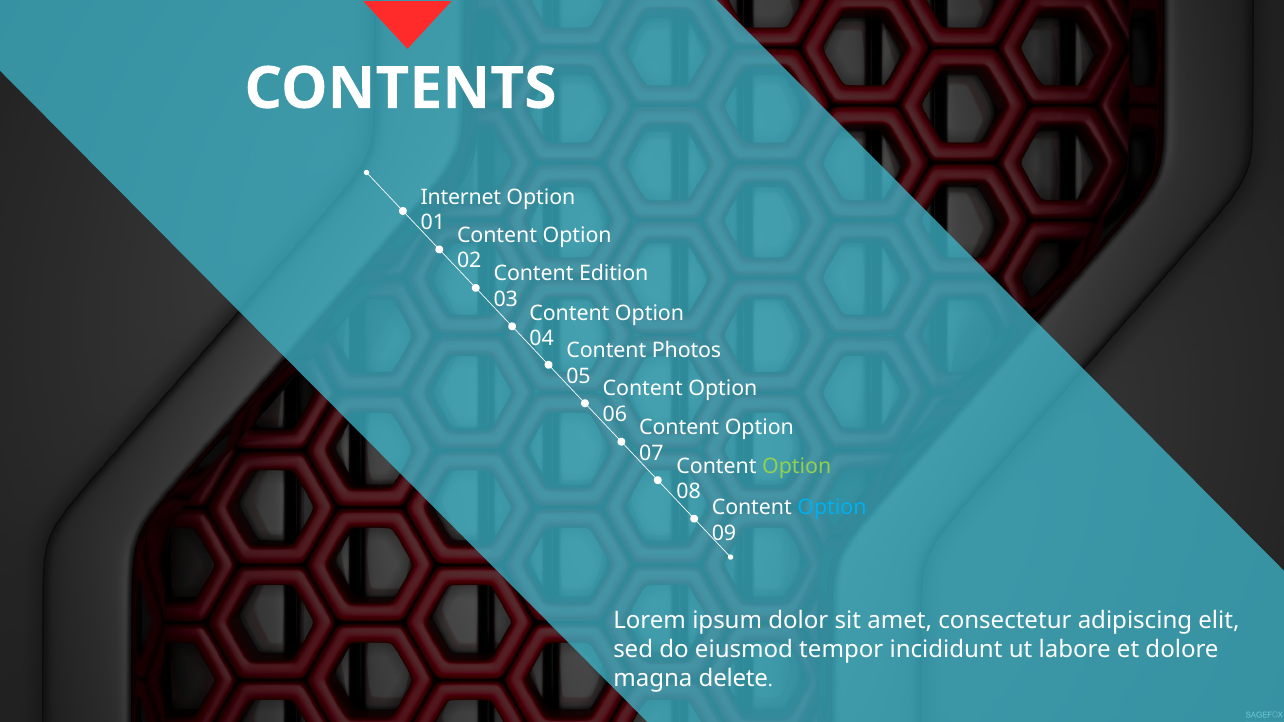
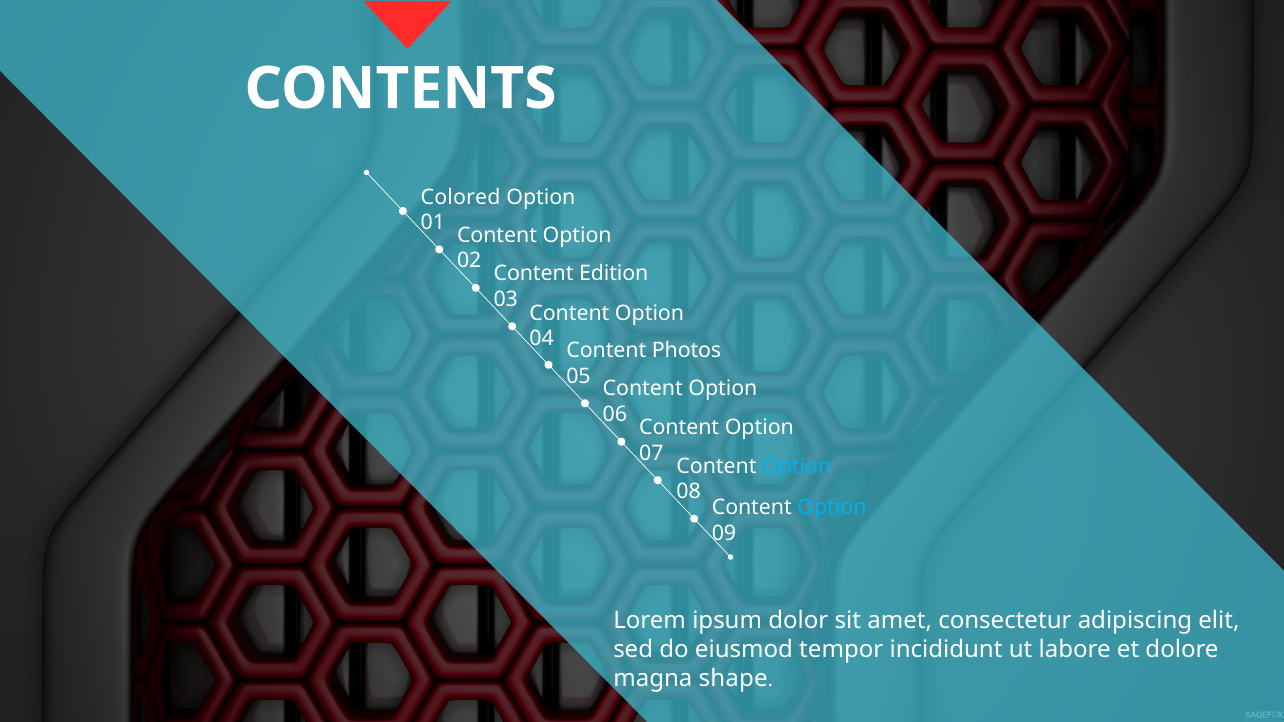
Internet: Internet -> Colored (461, 197)
Option colour: light green -> light blue (797, 466)
delete: delete -> shape (733, 679)
